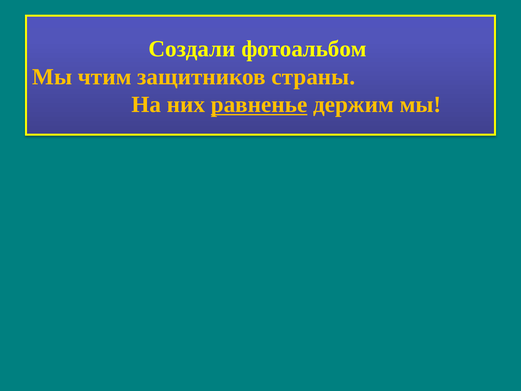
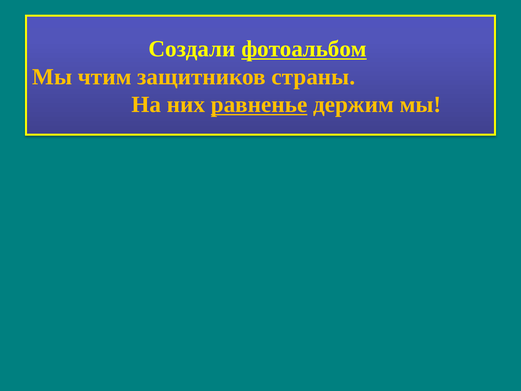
фотоальбом underline: none -> present (304, 49)
